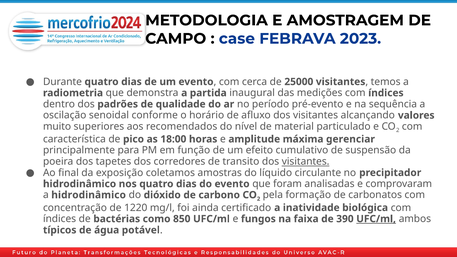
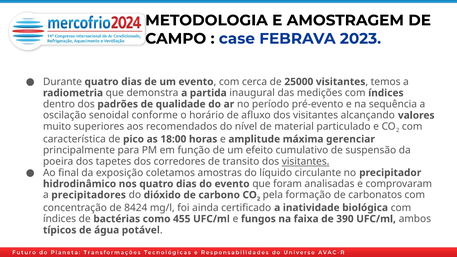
a hidrodinâmico: hidrodinâmico -> precipitadores (89, 195)
1220: 1220 -> 8424 (136, 208)
850: 850 -> 455 (182, 219)
UFC/ml underline: present -> none (376, 219)
